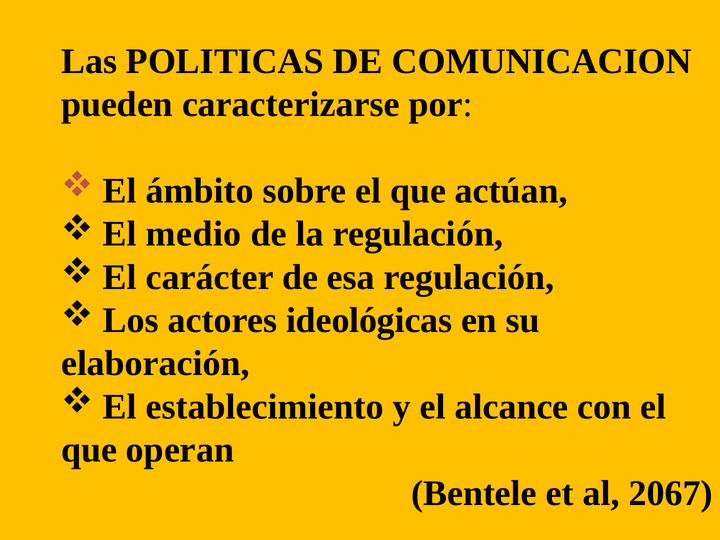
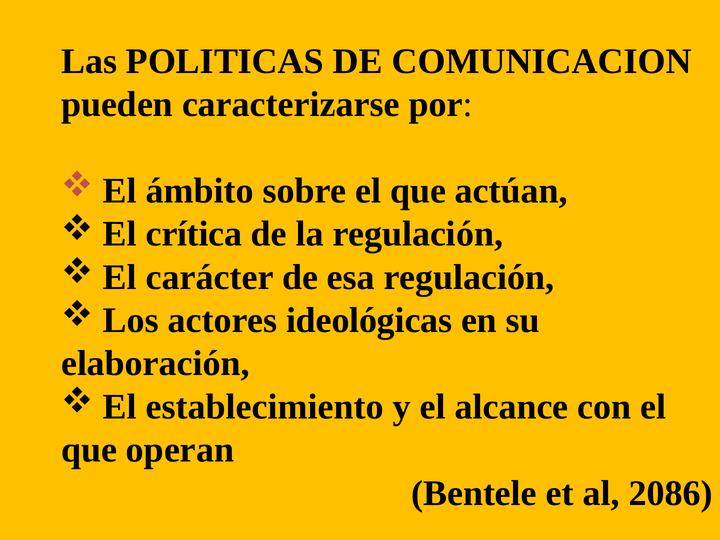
medio: medio -> crítica (194, 234)
2067: 2067 -> 2086 (671, 493)
